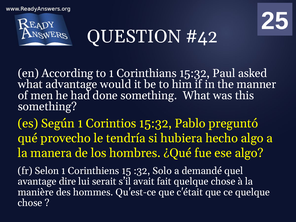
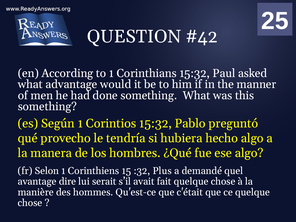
Solo: Solo -> Plus (162, 171)
